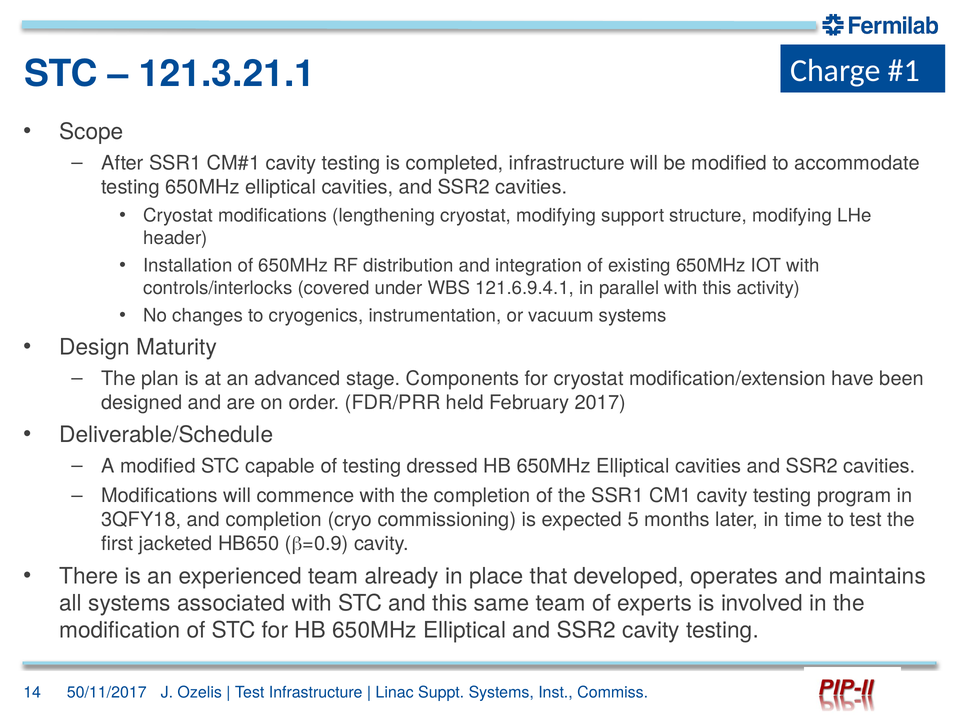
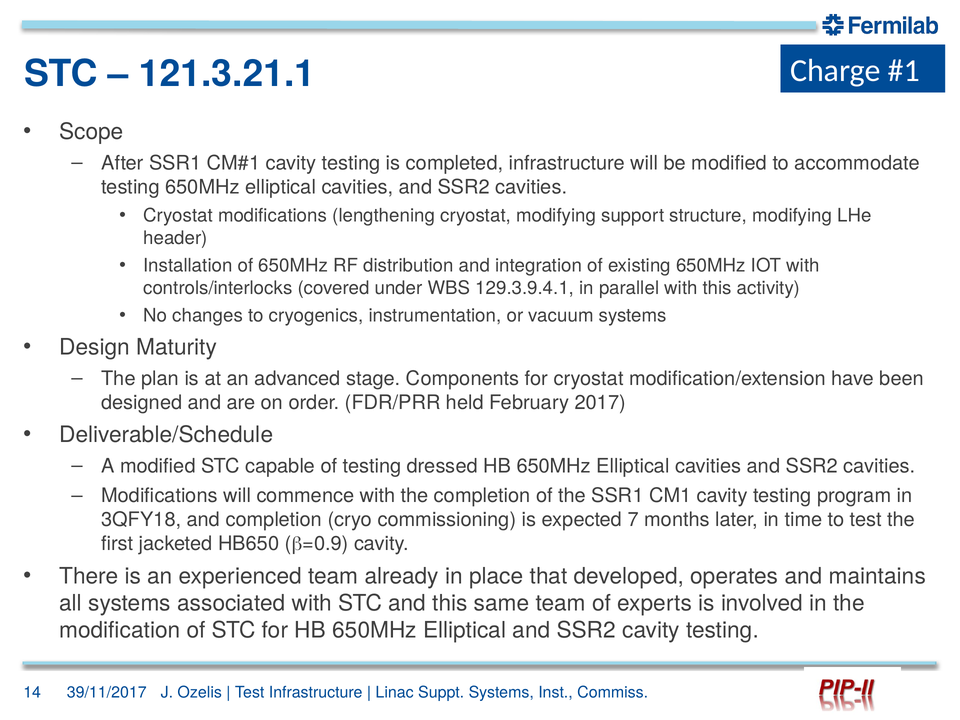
121.6.9.4.1: 121.6.9.4.1 -> 129.3.9.4.1 (525, 288)
5: 5 -> 7 (633, 520)
50/11/2017: 50/11/2017 -> 39/11/2017 (107, 693)
